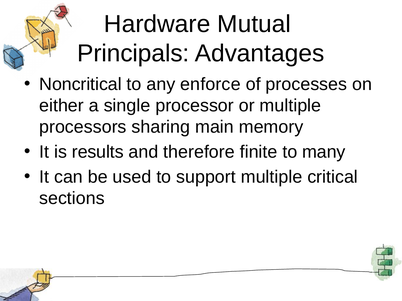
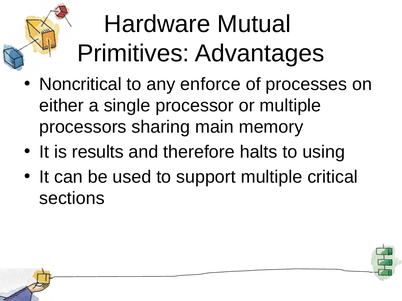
Principals: Principals -> Primitives (133, 54)
finite: finite -> halts (259, 152)
many: many -> using (324, 152)
